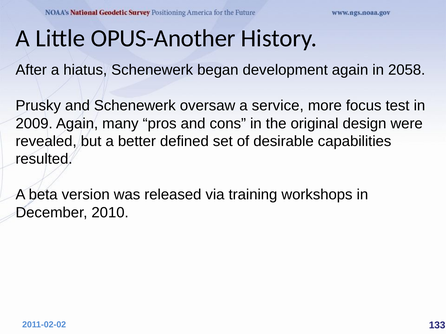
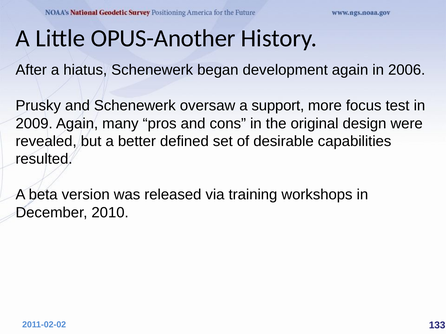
2058: 2058 -> 2006 (407, 70)
service: service -> support (278, 106)
